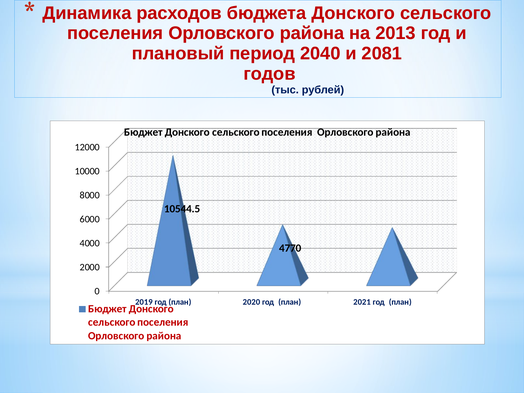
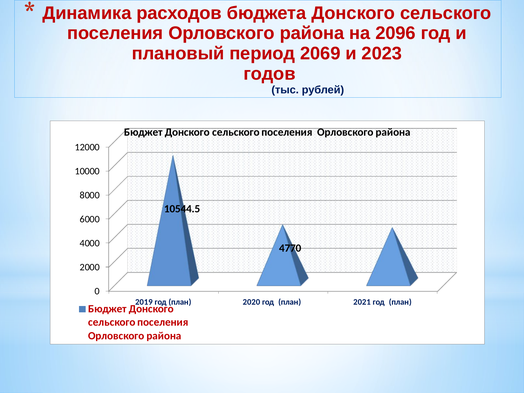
2013: 2013 -> 2096 (396, 33)
2040: 2040 -> 2069 (320, 54)
2081: 2081 -> 2023 (382, 54)
